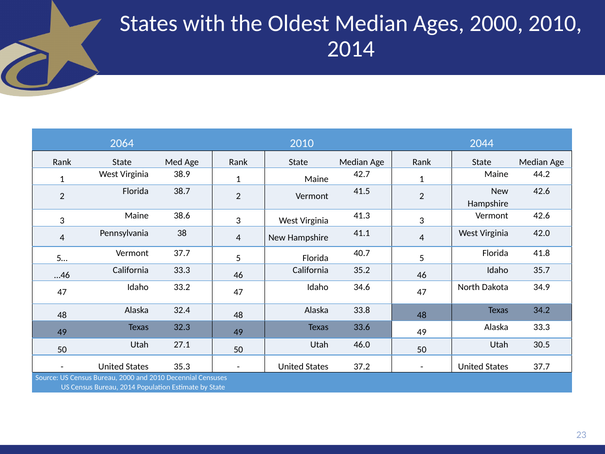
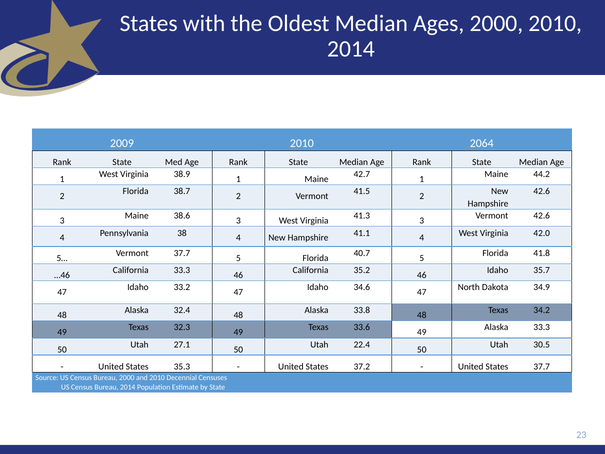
2064: 2064 -> 2009 (122, 143)
2044: 2044 -> 2064 (482, 143)
46.0: 46.0 -> 22.4 (362, 344)
